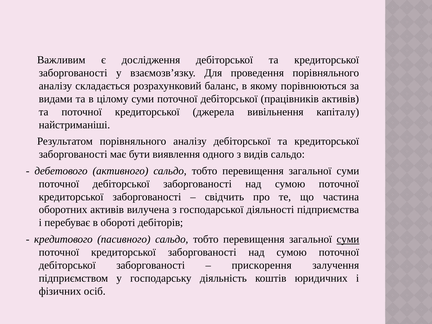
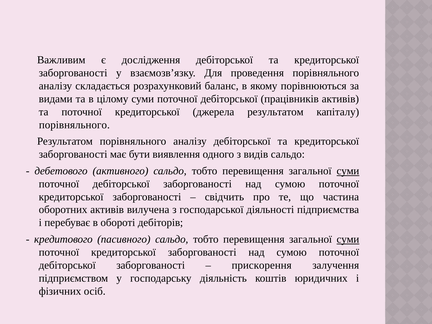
джерела вивільнення: вивільнення -> результатом (275, 112)
найстриманіші: найстриманіші -> порівняльного (74, 125)
суми underline: none -> present (348, 171)
